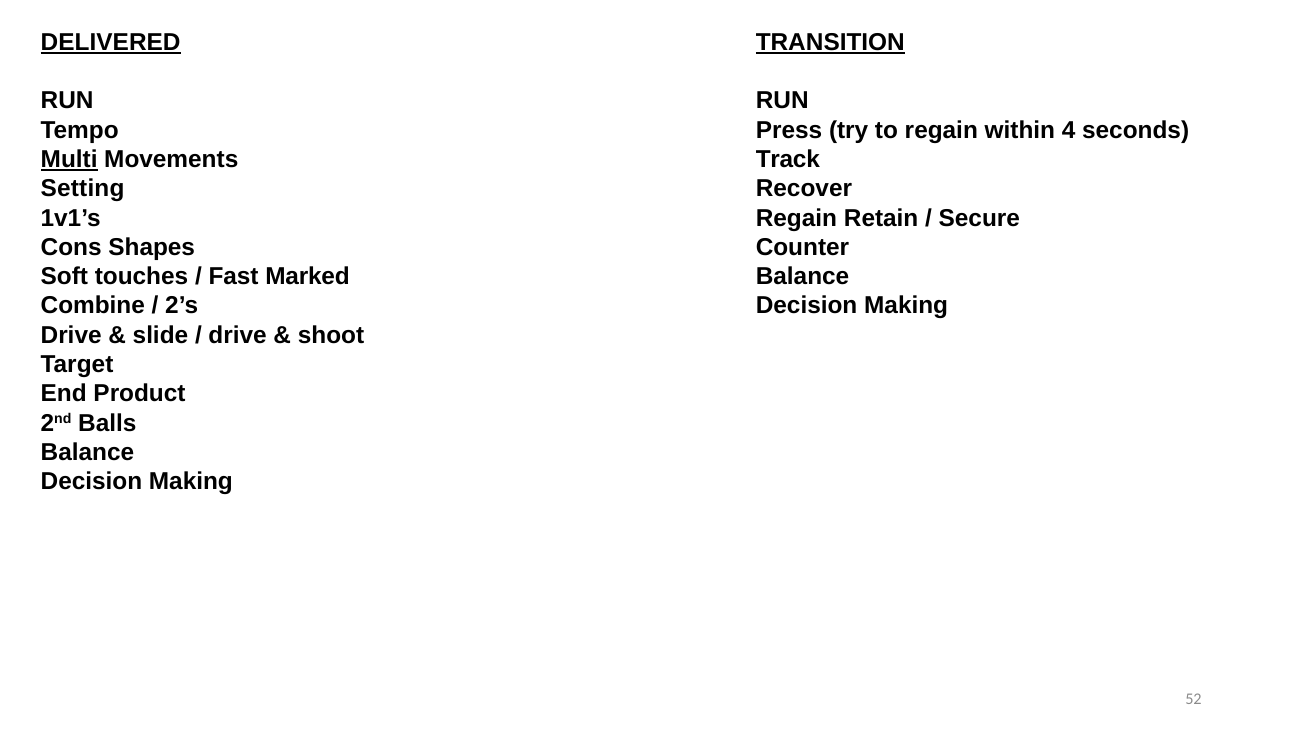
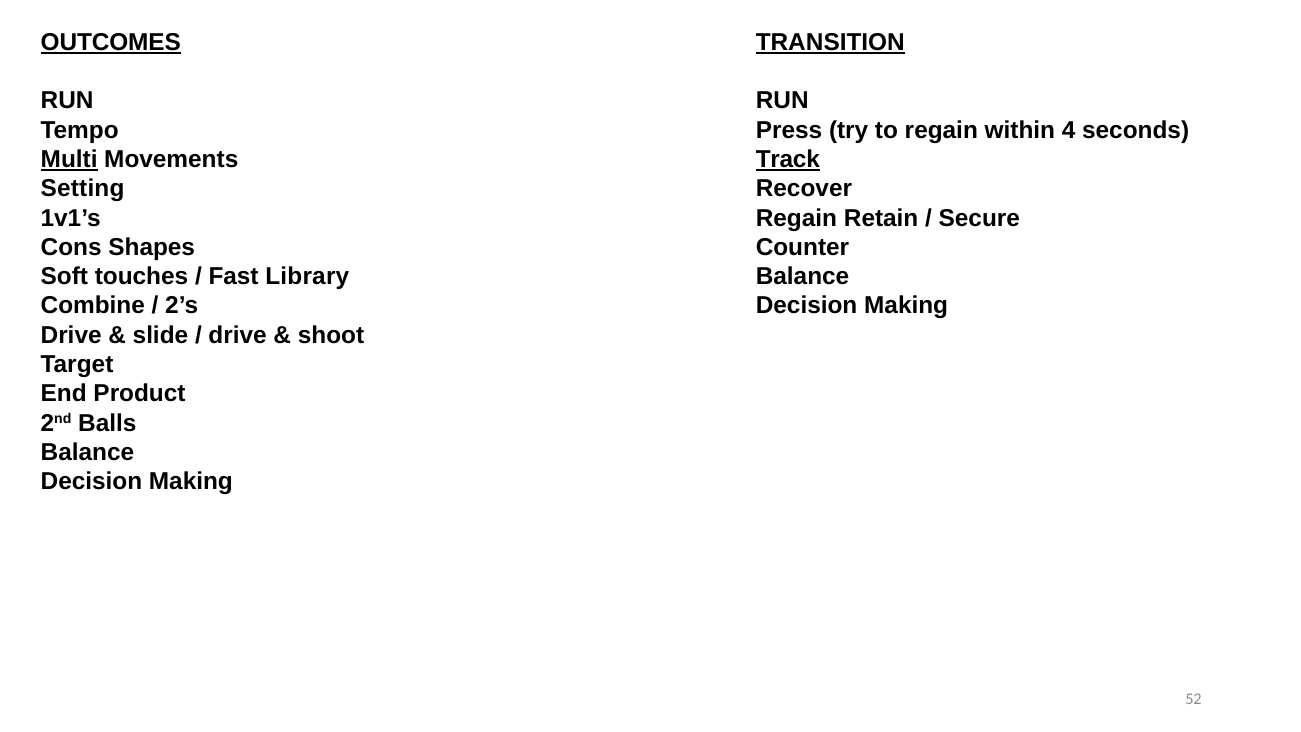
DELIVERED: DELIVERED -> OUTCOMES (111, 42)
Track underline: none -> present (788, 159)
Marked: Marked -> Library (307, 277)
